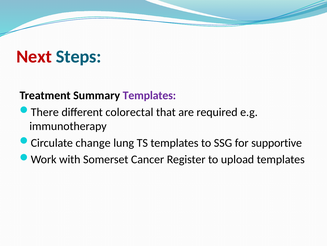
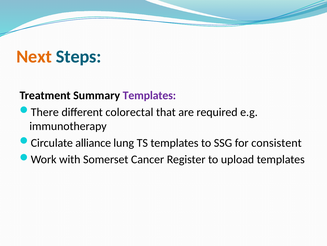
Next colour: red -> orange (34, 56)
change: change -> alliance (93, 142)
supportive: supportive -> consistent (276, 142)
